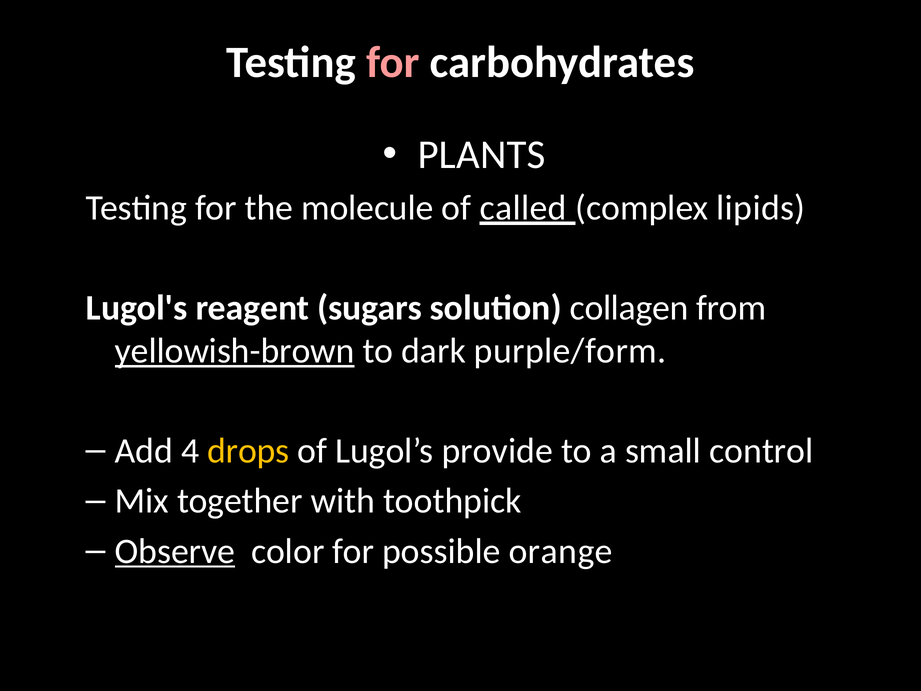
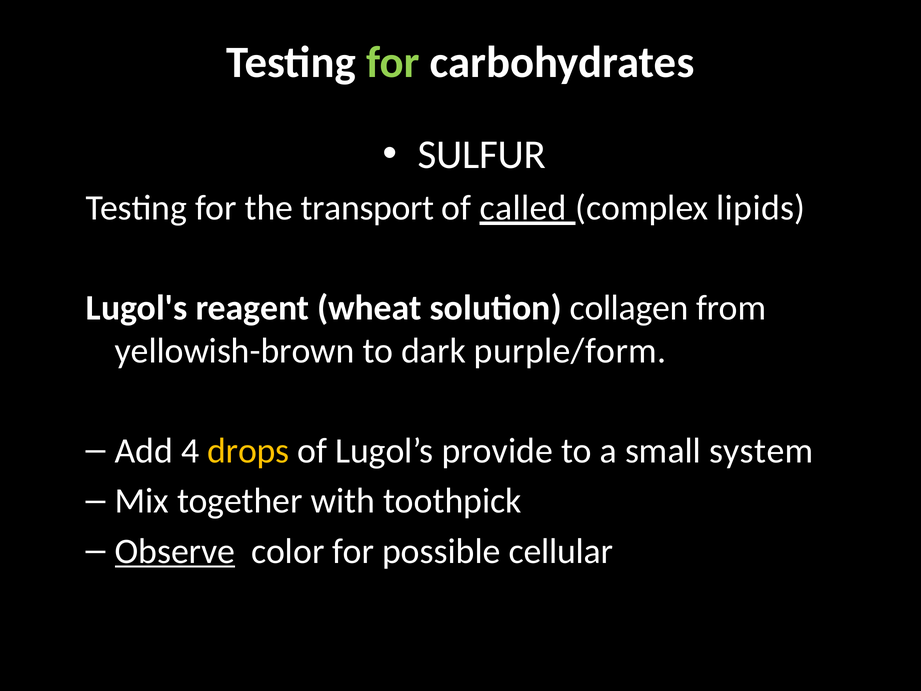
for colour: pink -> light green (393, 62)
PLANTS: PLANTS -> SULFUR (482, 155)
molecule: molecule -> transport (367, 208)
sugars: sugars -> wheat (370, 308)
yellowish-brown underline: present -> none (235, 351)
control: control -> system (761, 451)
orange: orange -> cellular (561, 551)
